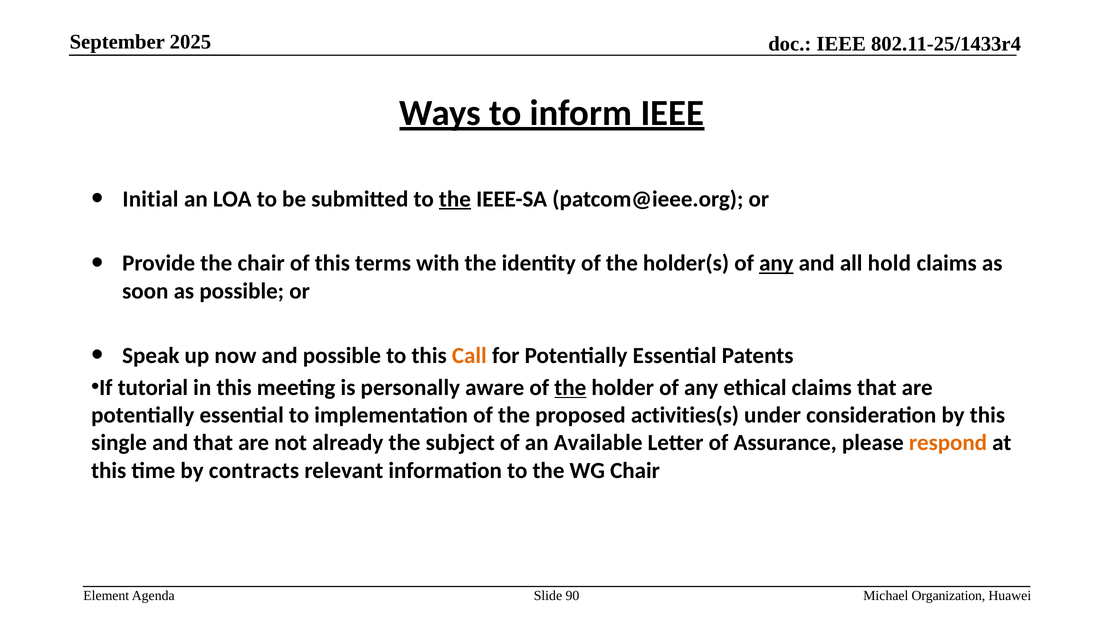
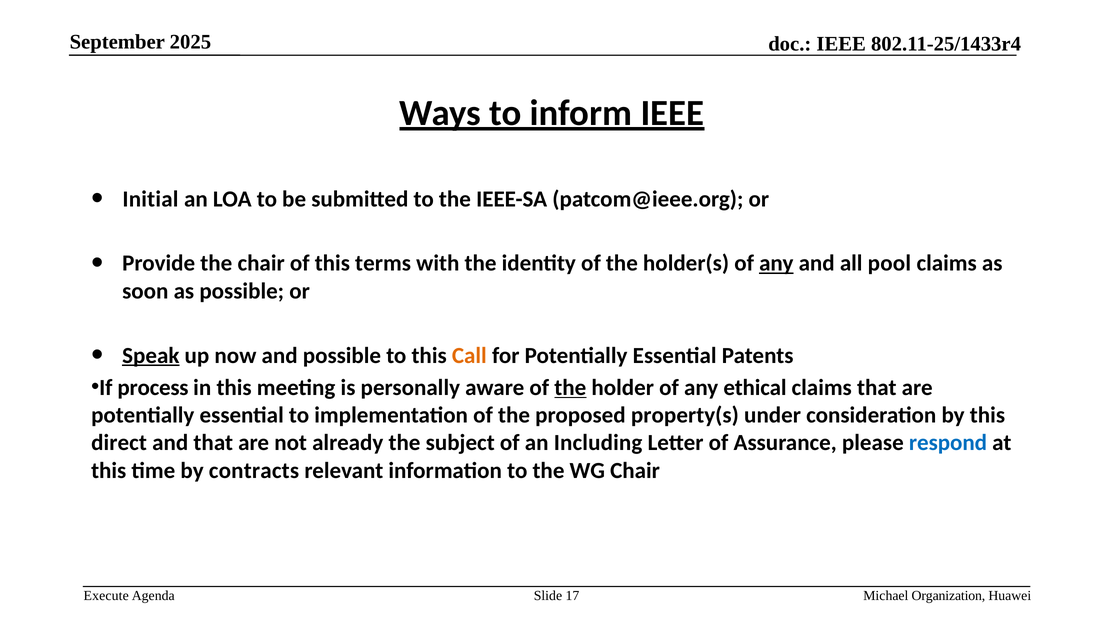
the underline: present -> none (455, 199)
hold: hold -> pool (889, 263)
Speak underline: none -> present (151, 355)
tutorial: tutorial -> process (153, 388)
activities(s: activities(s -> property(s (685, 415)
single: single -> direct (119, 443)
Available: Available -> Including (598, 443)
respond colour: orange -> blue (948, 443)
Element: Element -> Execute (106, 596)
90: 90 -> 17 (572, 596)
